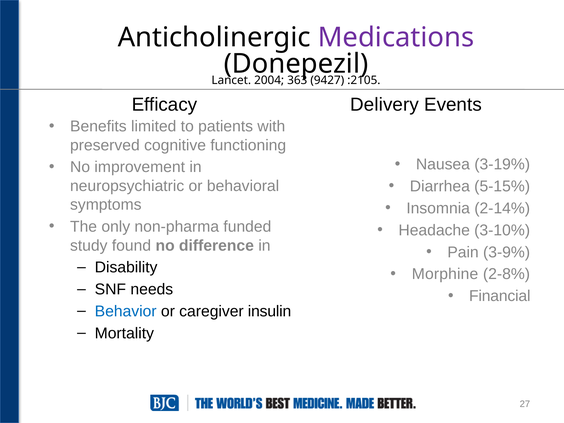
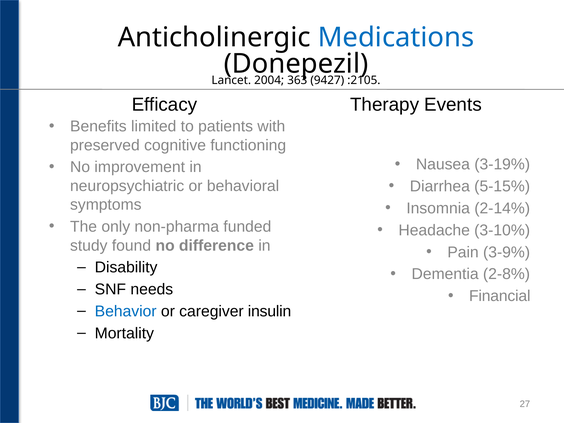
Medications colour: purple -> blue (396, 37)
Delivery: Delivery -> Therapy (385, 105)
Morphine: Morphine -> Dementia (445, 274)
